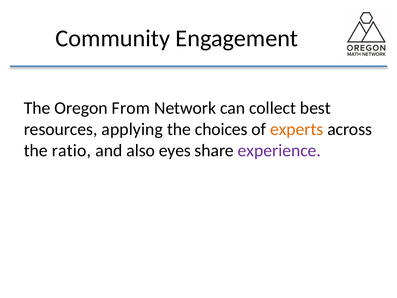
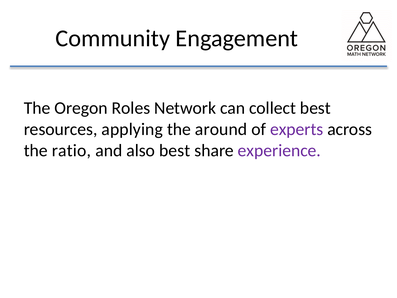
From: From -> Roles (131, 108)
choices: choices -> around (221, 129)
experts colour: orange -> purple (297, 129)
also eyes: eyes -> best (175, 150)
